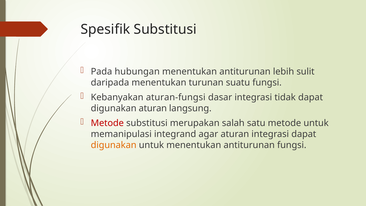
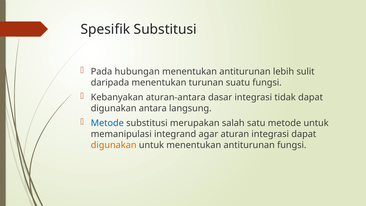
aturan-fungsi: aturan-fungsi -> aturan-antara (176, 97)
digunakan aturan: aturan -> antara (153, 108)
Metode colour: red -> blue (107, 123)
